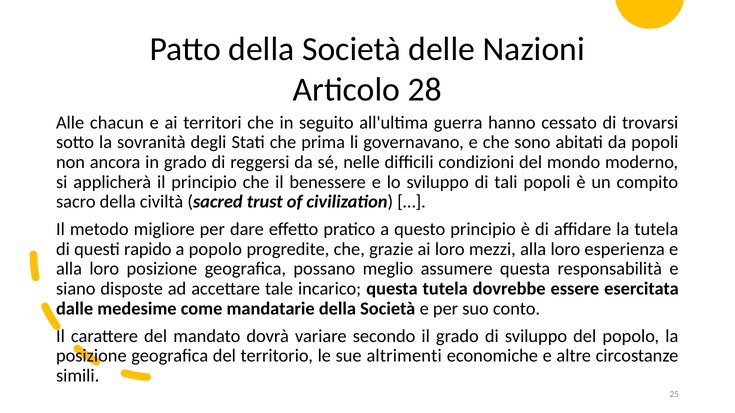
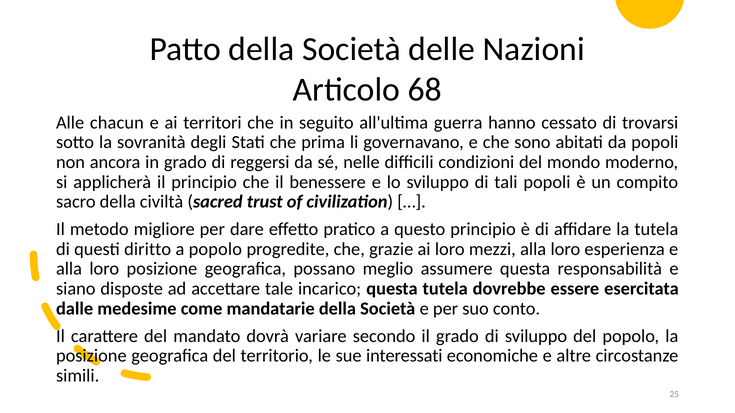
28: 28 -> 68 (425, 90)
rapido: rapido -> diritto (148, 249)
altrimenti: altrimenti -> interessati (404, 356)
